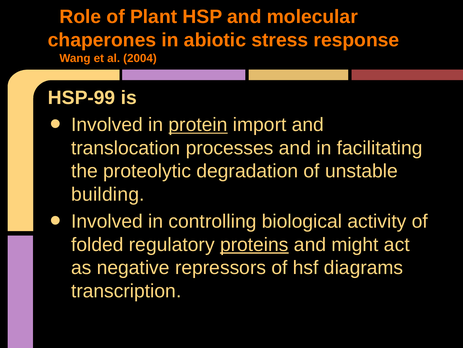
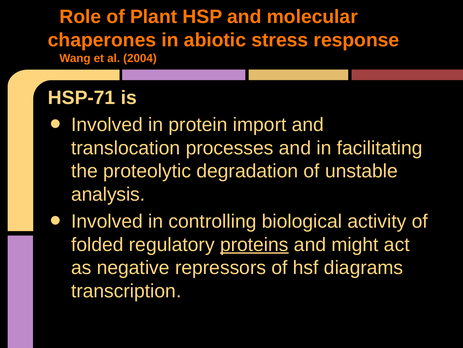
HSP-99: HSP-99 -> HSP-71 (82, 98)
protein underline: present -> none (198, 125)
building: building -> analysis (108, 194)
